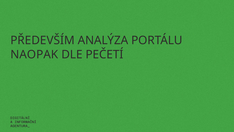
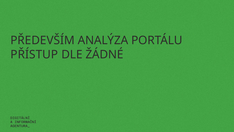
NAOPAK: NAOPAK -> PŘÍSTUP (34, 54)
PEČETÍ: PEČETÍ -> ŽÁDNÉ (104, 54)
